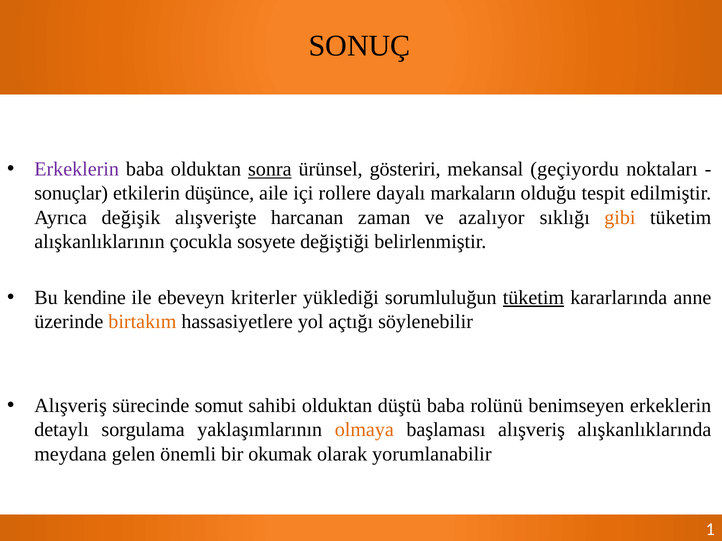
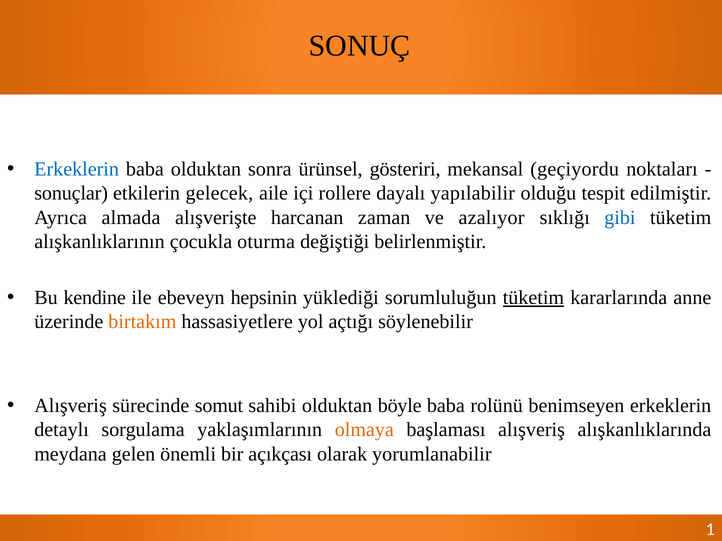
Erkeklerin colour: purple -> blue (77, 169)
sonra underline: present -> none (270, 169)
düşünce: düşünce -> gelecek (219, 194)
markaların: markaların -> yapılabilir (473, 194)
değişik: değişik -> almada (131, 218)
gibi colour: orange -> blue (620, 218)
sosyete: sosyete -> oturma (266, 242)
kriterler: kriterler -> hepsinin (264, 298)
düştü: düştü -> böyle (400, 406)
okumak: okumak -> açıkçası (280, 454)
